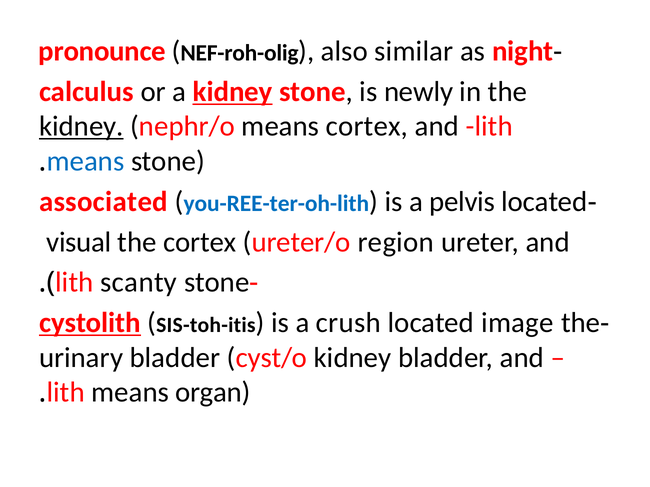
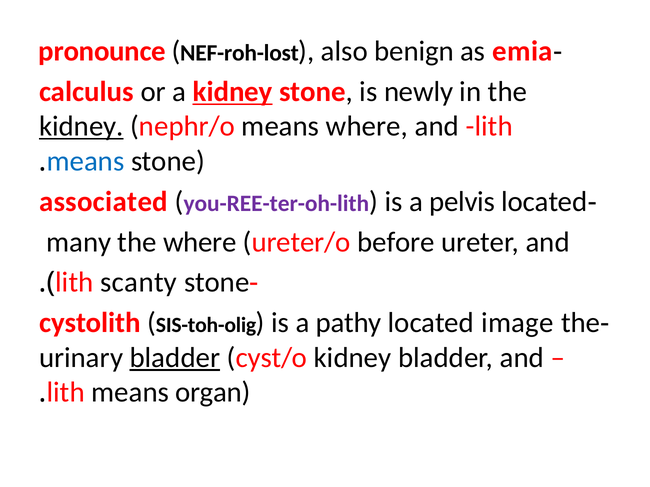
NEF-roh-olig: NEF-roh-olig -> NEF-roh-lost (239, 53)
similar: similar -> benign (414, 51)
night: night -> emia (523, 51)
means cortex: cortex -> where (367, 127)
you-REE-ter-oh-lith colour: blue -> purple (276, 204)
visual: visual -> many (79, 242)
the cortex: cortex -> where (200, 242)
region: region -> before (396, 242)
cystolith underline: present -> none (90, 323)
SIS-toh-itis: SIS-toh-itis -> SIS-toh-olig (206, 326)
crush: crush -> pathy (349, 323)
bladder underline: none -> present (175, 358)
